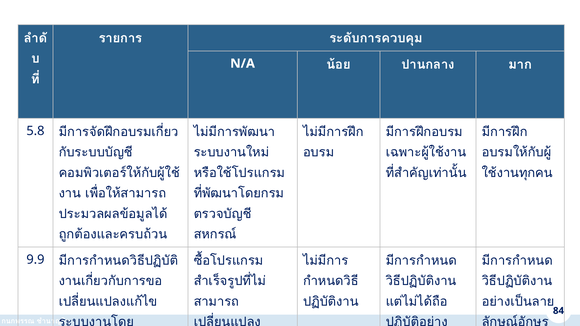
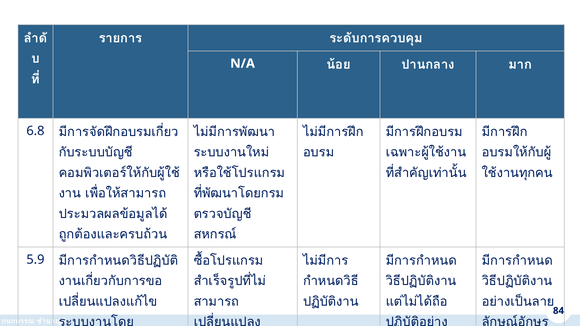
5.8: 5.8 -> 6.8 (35, 131)
9.9: 9.9 -> 5.9 (35, 260)
